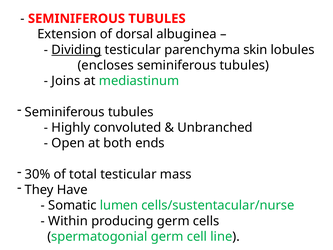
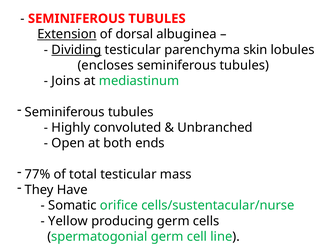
Extension underline: none -> present (67, 34)
30%: 30% -> 77% (37, 174)
lumen: lumen -> orifice (119, 205)
Within: Within -> Yellow (68, 221)
